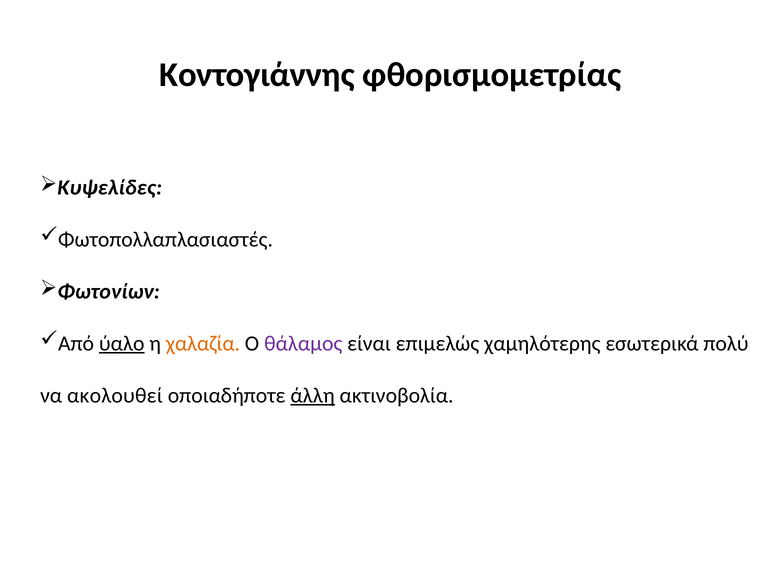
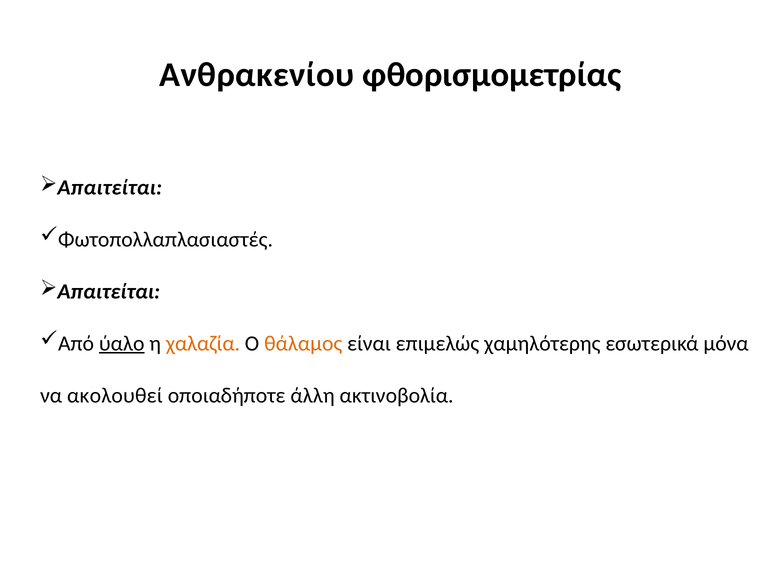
Κοντογιάννης: Κοντογιάννης -> Ανθρακενίου (257, 75)
Κυψελίδες: Κυψελίδες -> Απαιτείται (110, 188)
Φωτονίων: Φωτονίων -> Απαιτείται (109, 292)
θάλαμος colour: purple -> orange (303, 344)
πολύ: πολύ -> μόνα (726, 344)
άλλη underline: present -> none (313, 396)
